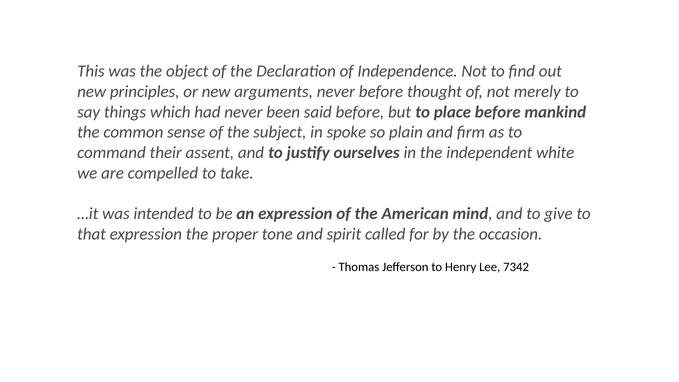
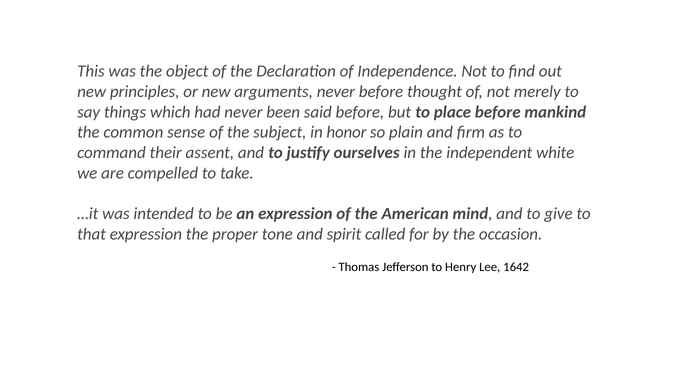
spoke: spoke -> honor (346, 132)
7342: 7342 -> 1642 (516, 267)
